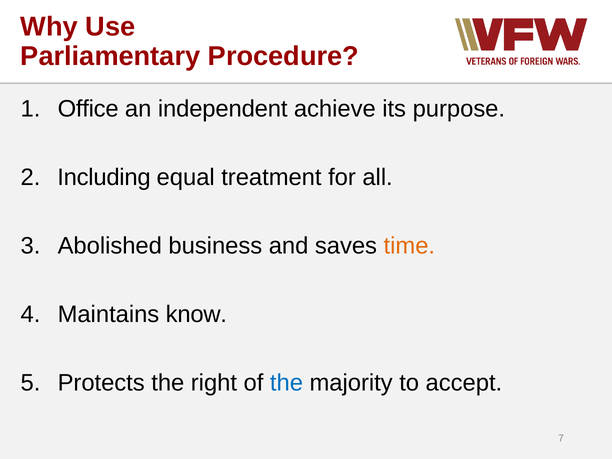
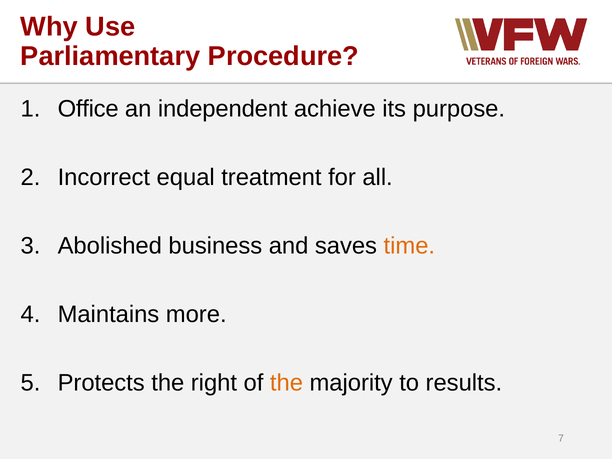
Including: Including -> Incorrect (104, 177)
know: know -> more (196, 314)
the colour: blue -> orange (287, 383)
accept: accept -> results (464, 383)
